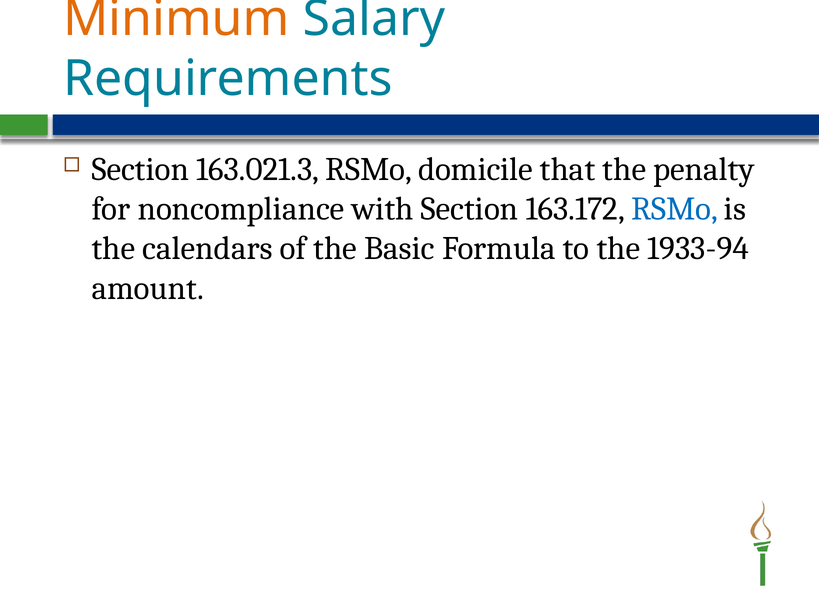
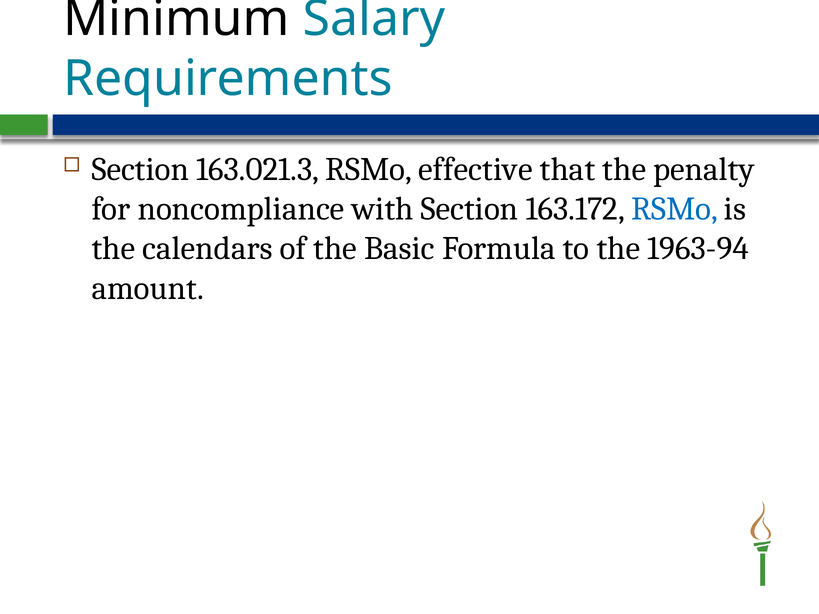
Minimum colour: orange -> black (176, 19)
domicile: domicile -> effective (475, 170)
1933-94: 1933-94 -> 1963-94 (698, 249)
